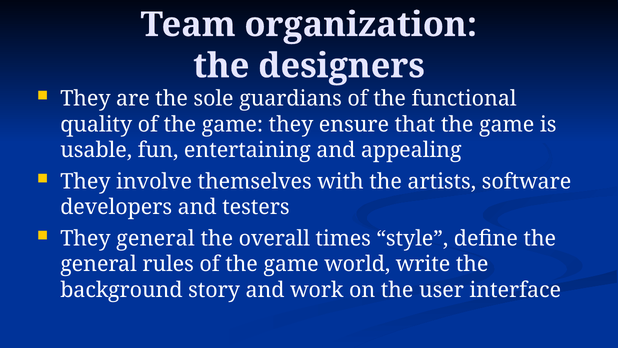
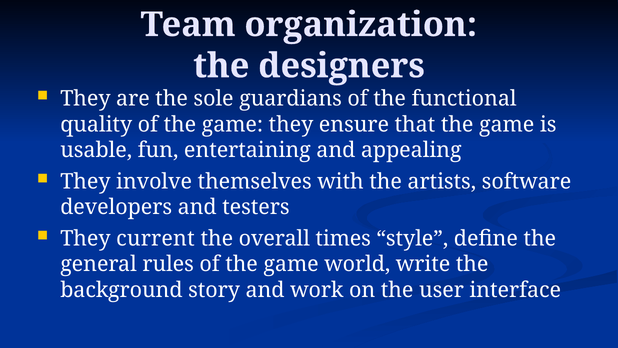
They general: general -> current (155, 238)
